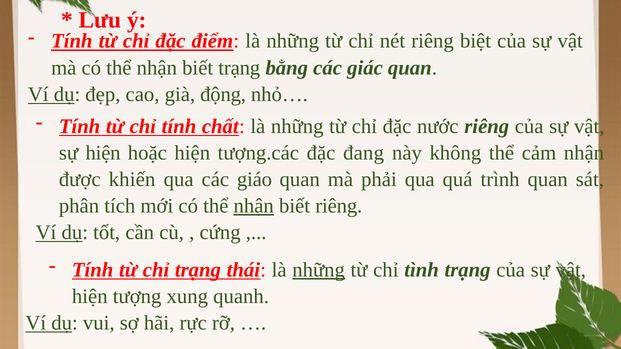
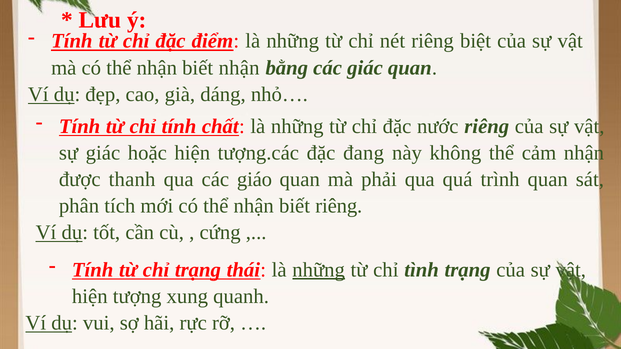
biết trạng: trạng -> nhận (239, 68)
động: động -> dáng (223, 94)
sự hiện: hiện -> giác (103, 153)
khiến: khiến -> thanh (132, 180)
nhận underline: present -> none (254, 206)
